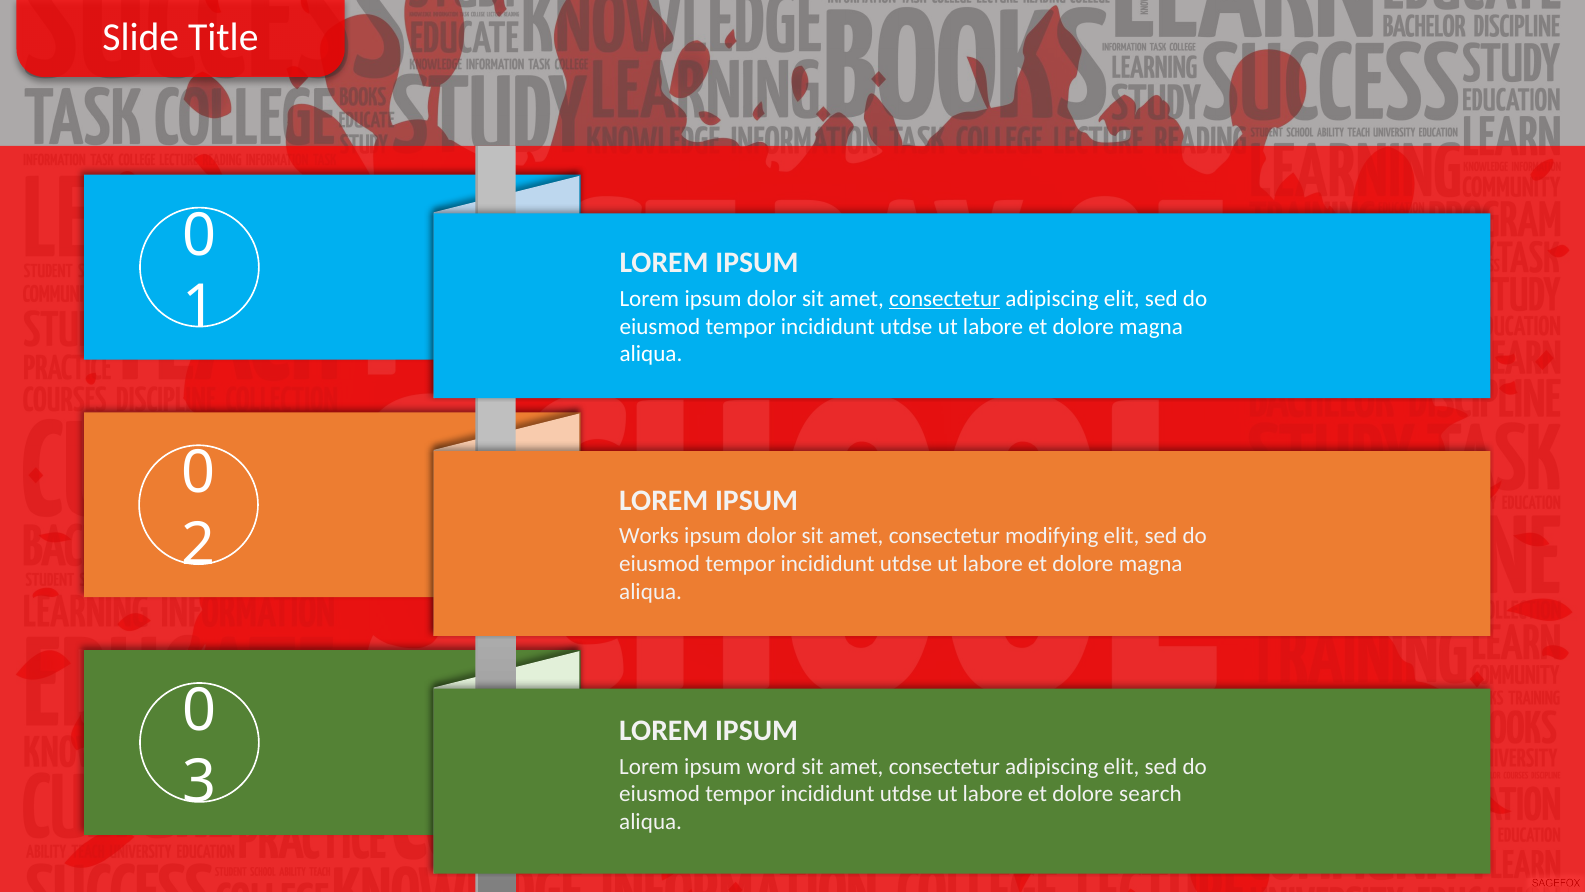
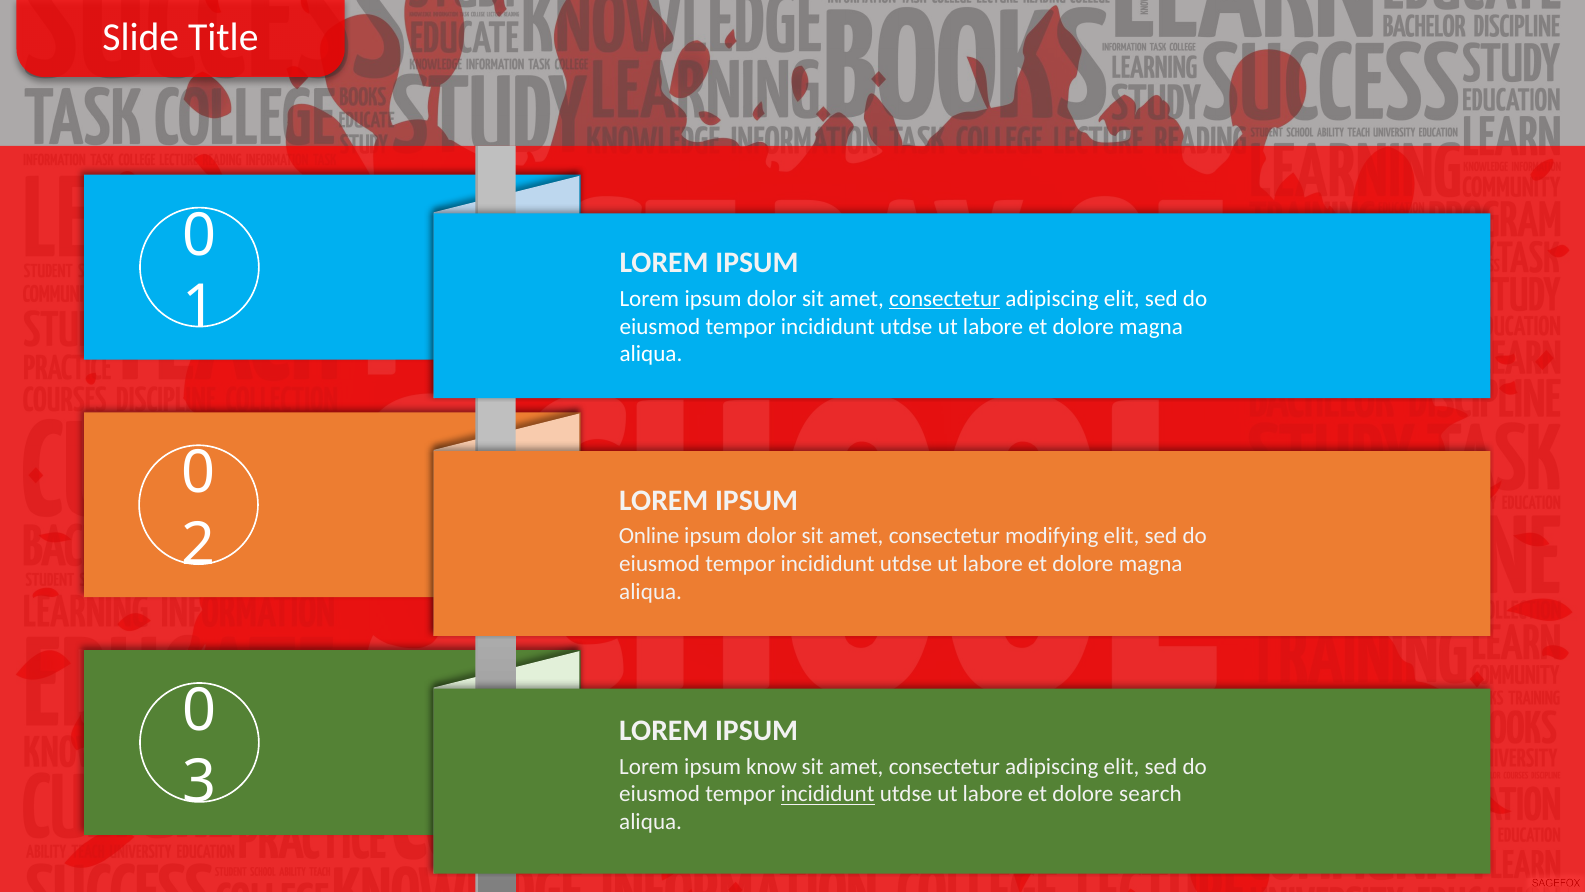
Works: Works -> Online (649, 536)
word: word -> know (772, 766)
incididunt underline: none -> present (828, 794)
